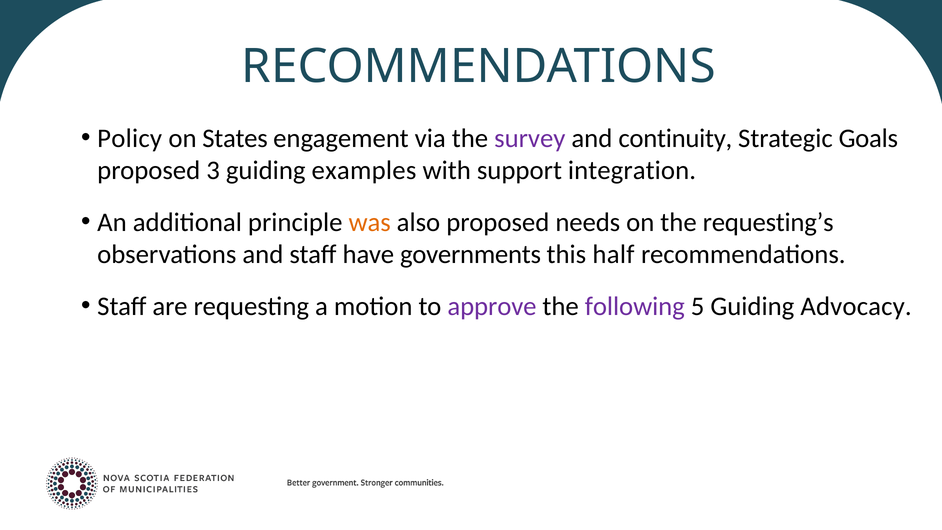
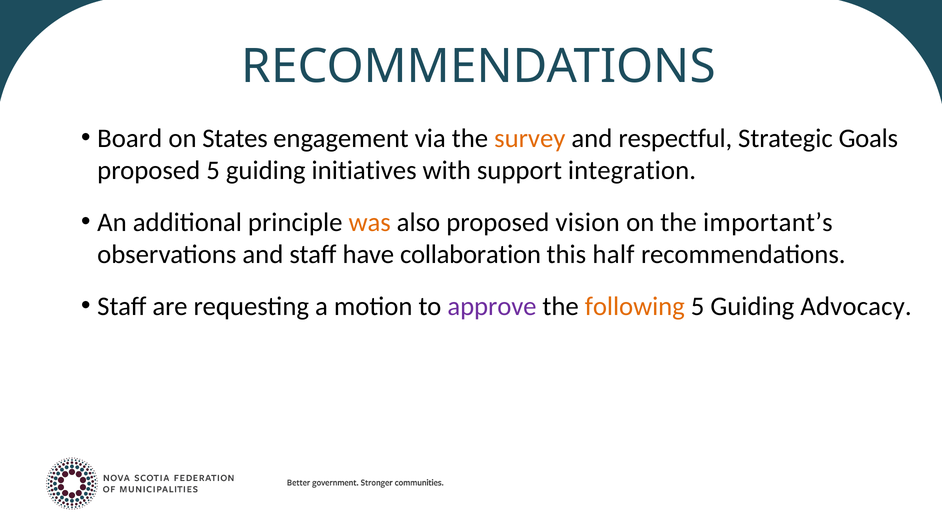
Policy: Policy -> Board (130, 138)
survey colour: purple -> orange (530, 138)
continuity: continuity -> respectful (675, 138)
proposed 3: 3 -> 5 (213, 170)
examples: examples -> initiatives (364, 170)
needs: needs -> vision (588, 222)
requesting’s: requesting’s -> important’s (768, 222)
governments: governments -> collaboration (470, 254)
following colour: purple -> orange (635, 306)
